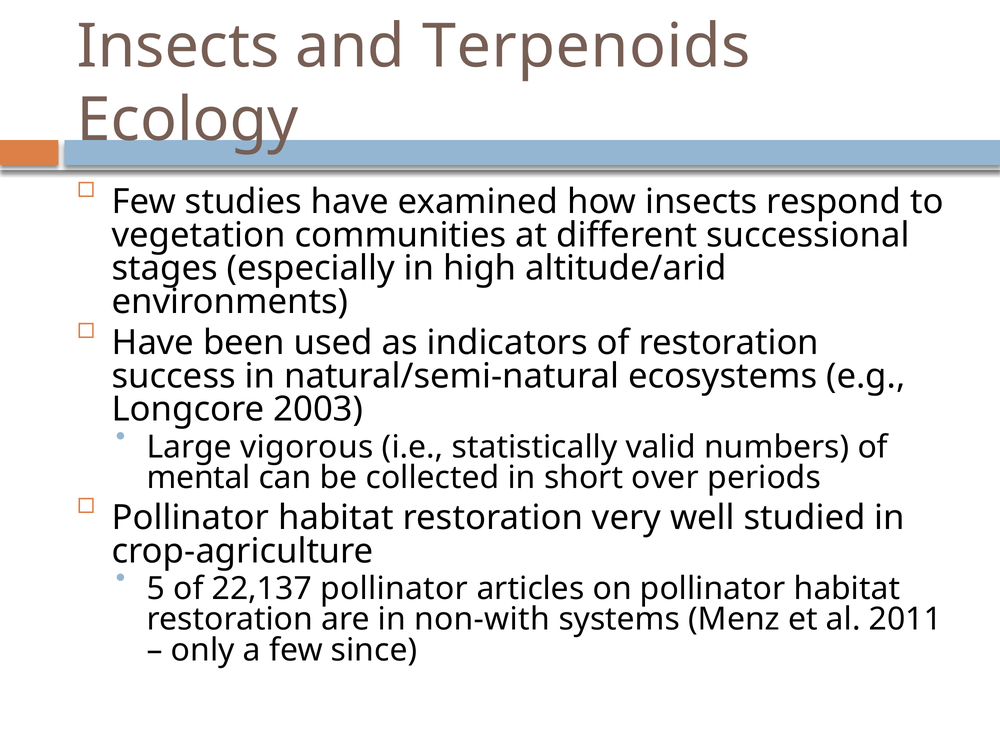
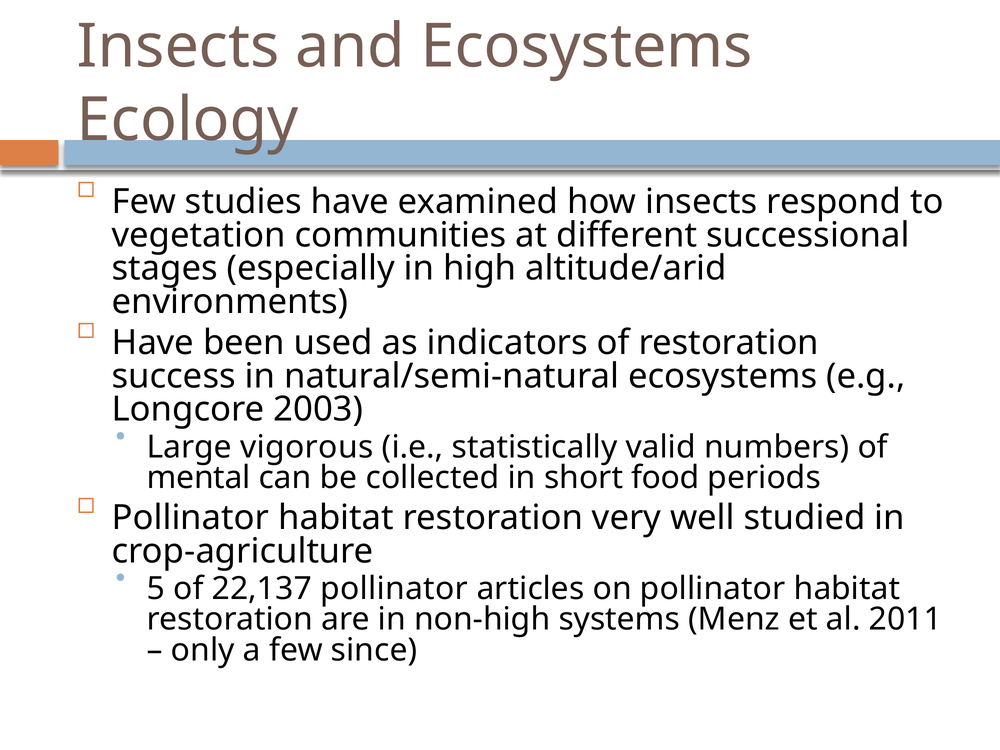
and Terpenoids: Terpenoids -> Ecosystems (587, 47)
over: over -> food (665, 478)
non-with: non-with -> non-high (482, 619)
